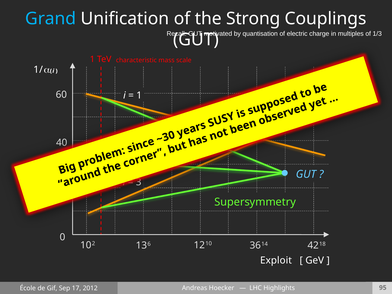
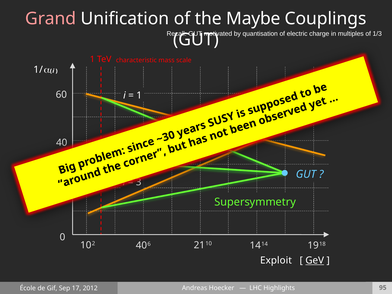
Grand colour: light blue -> pink (51, 19)
Strong: Strong -> Maybe (253, 19)
2 13: 13 -> 40 (141, 245)
12: 12 -> 21 (199, 245)
10 36: 36 -> 14 (255, 245)
42: 42 -> 19 (313, 245)
GeV underline: none -> present (315, 261)
